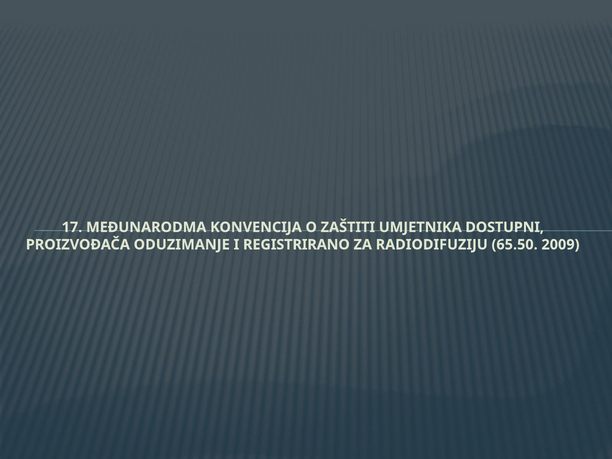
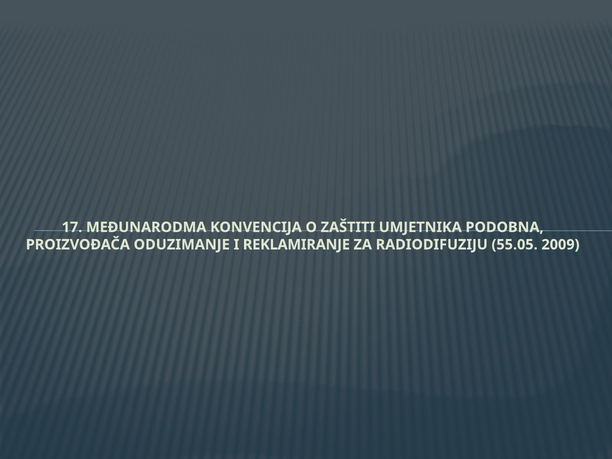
DOSTUPNI: DOSTUPNI -> PODOBNA (505, 227)
REGISTRIRANO: REGISTRIRANO -> REKLAMIRANJE (296, 245)
65.50: 65.50 -> 55.05 (515, 245)
